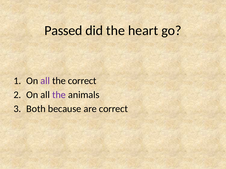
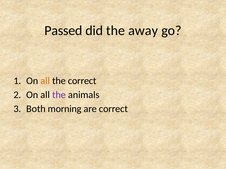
heart: heart -> away (143, 31)
all colour: purple -> orange (45, 81)
because: because -> morning (65, 109)
